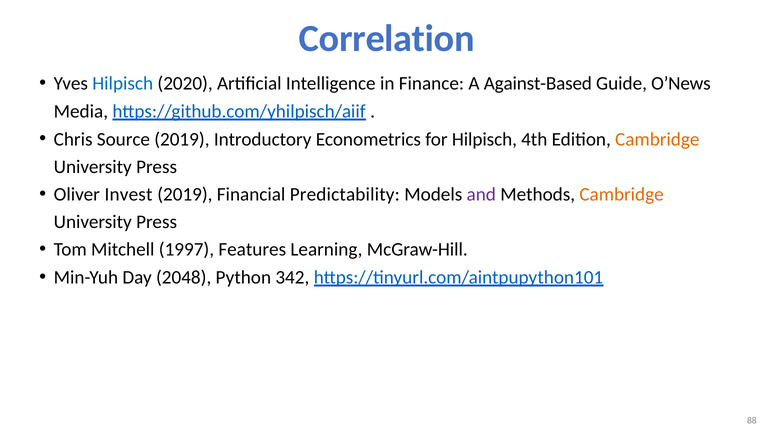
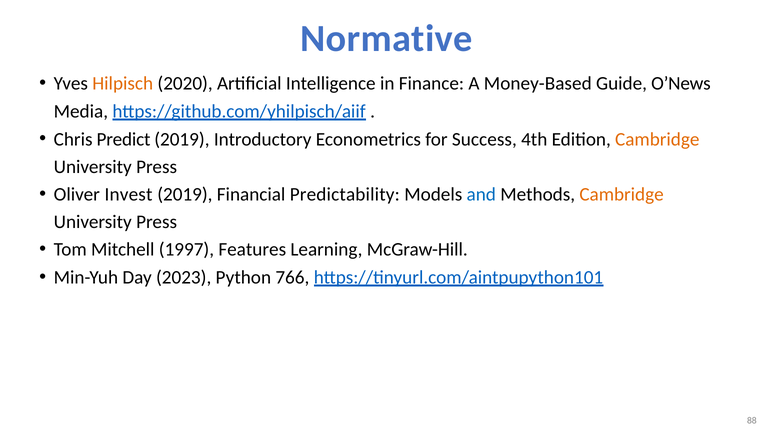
Correlation: Correlation -> Normative (386, 39)
Hilpisch colour: blue -> orange (123, 84)
Against-Based: Against-Based -> Money-Based (538, 84)
Source: Source -> Predict (124, 139)
for Hilpisch: Hilpisch -> Success (484, 139)
and colour: purple -> blue (481, 195)
2048: 2048 -> 2023 (184, 277)
342: 342 -> 766 (292, 277)
